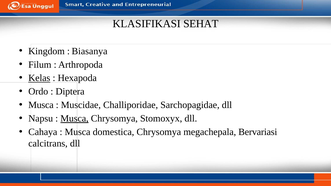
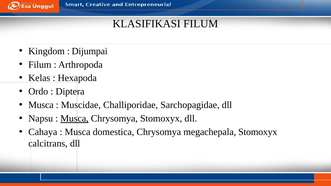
KLASIFIKASI SEHAT: SEHAT -> FILUM (201, 24)
Biasanya: Biasanya -> Dijumpai (90, 51)
Kelas underline: present -> none (39, 78)
megachepala Bervariasi: Bervariasi -> Stomoxyx (258, 132)
